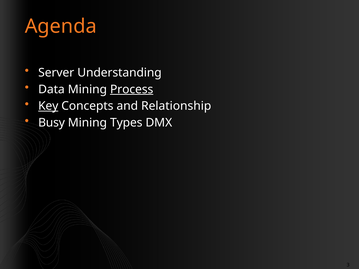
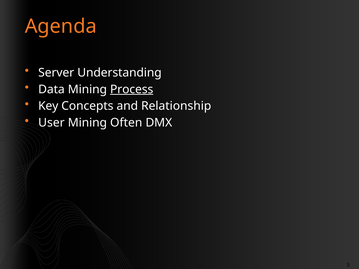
Key underline: present -> none (48, 106)
Busy: Busy -> User (51, 123)
Types: Types -> Often (126, 123)
